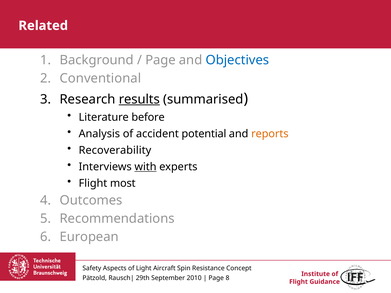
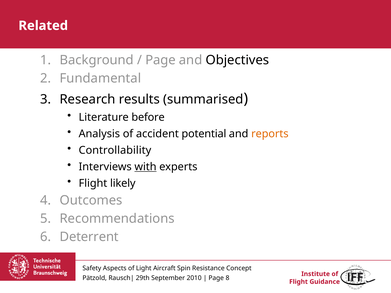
Objectives colour: blue -> black (237, 60)
Conventional: Conventional -> Fundamental (100, 78)
results underline: present -> none (139, 99)
Recoverability: Recoverability -> Controllability (115, 150)
most: most -> likely (123, 183)
European: European -> Deterrent (89, 237)
